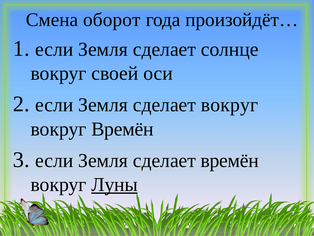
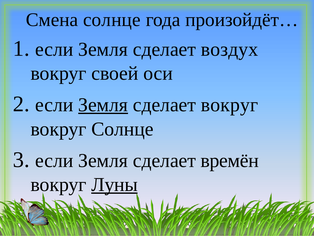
Смена оборот: оборот -> солнце (112, 20)
солнце: солнце -> воздух (230, 49)
Земля underline: none -> present (103, 105)
вокруг Времён: Времён -> Солнце (122, 129)
